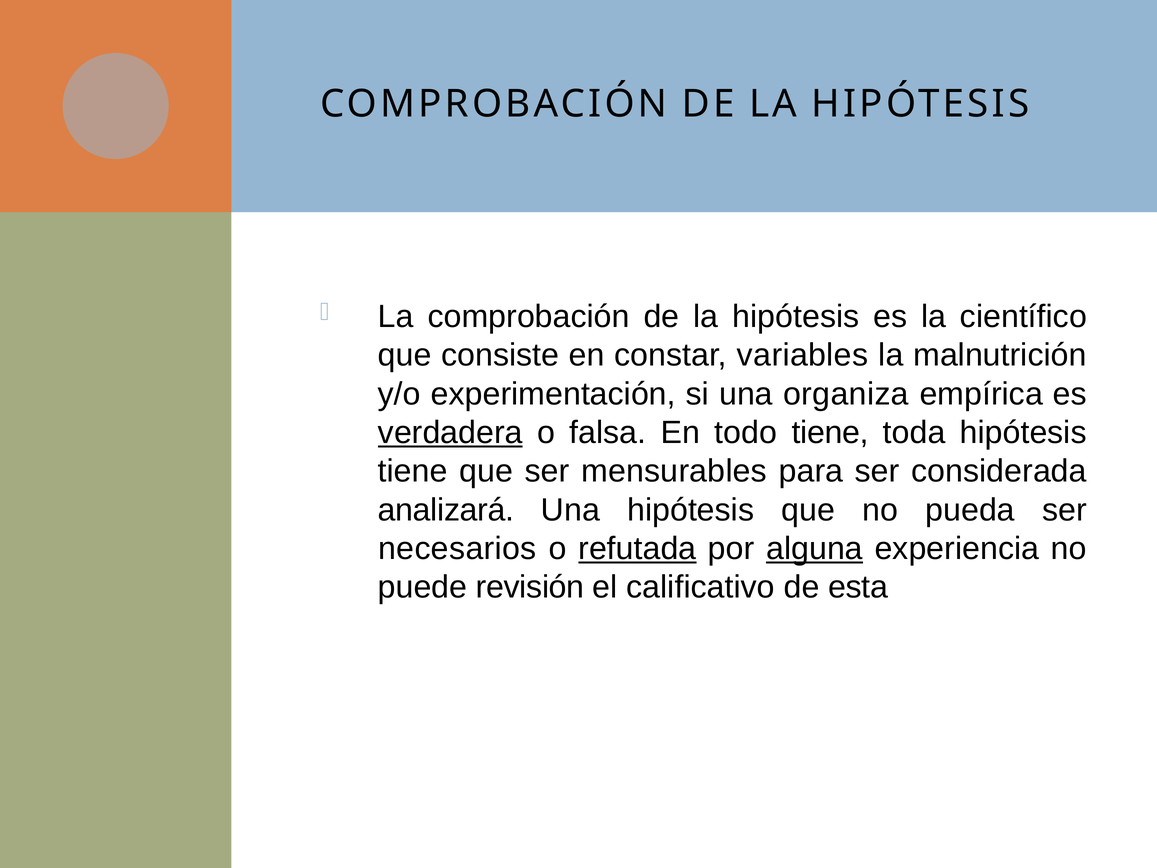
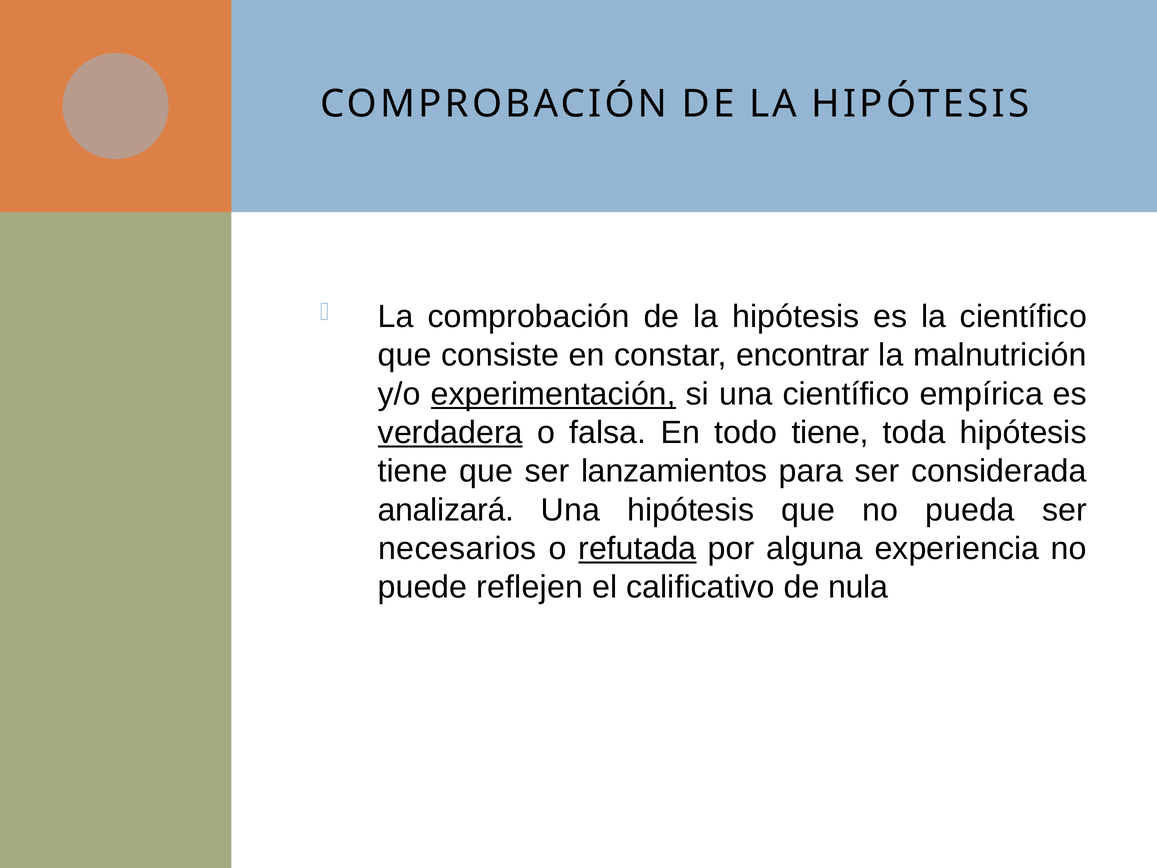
variables: variables -> encontrar (803, 355)
experimentación underline: none -> present (553, 394)
una organiza: organiza -> científico (846, 394)
mensurables: mensurables -> lanzamientos (674, 471)
alguna underline: present -> none (815, 548)
revisión: revisión -> reflejen (530, 587)
esta: esta -> nula (858, 587)
